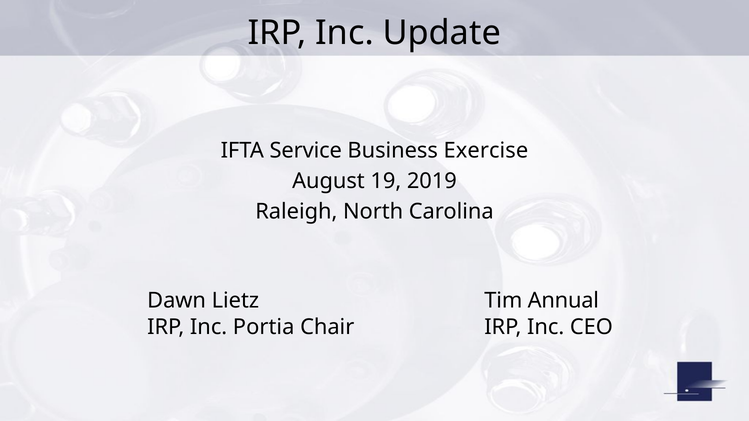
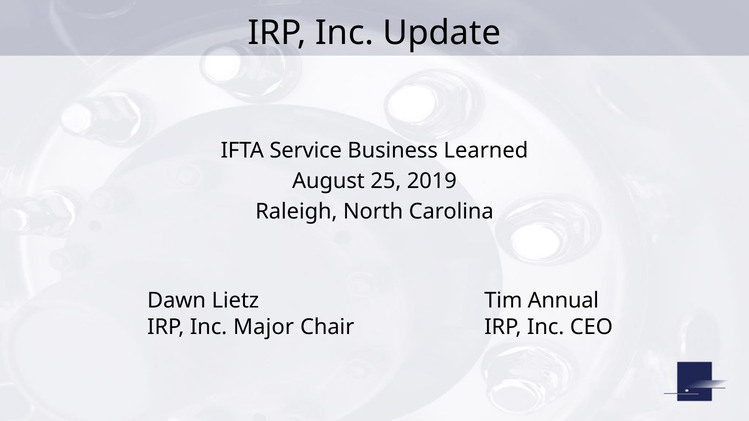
Exercise: Exercise -> Learned (486, 151)
19: 19 -> 25 (386, 181)
Portia: Portia -> Major (264, 327)
